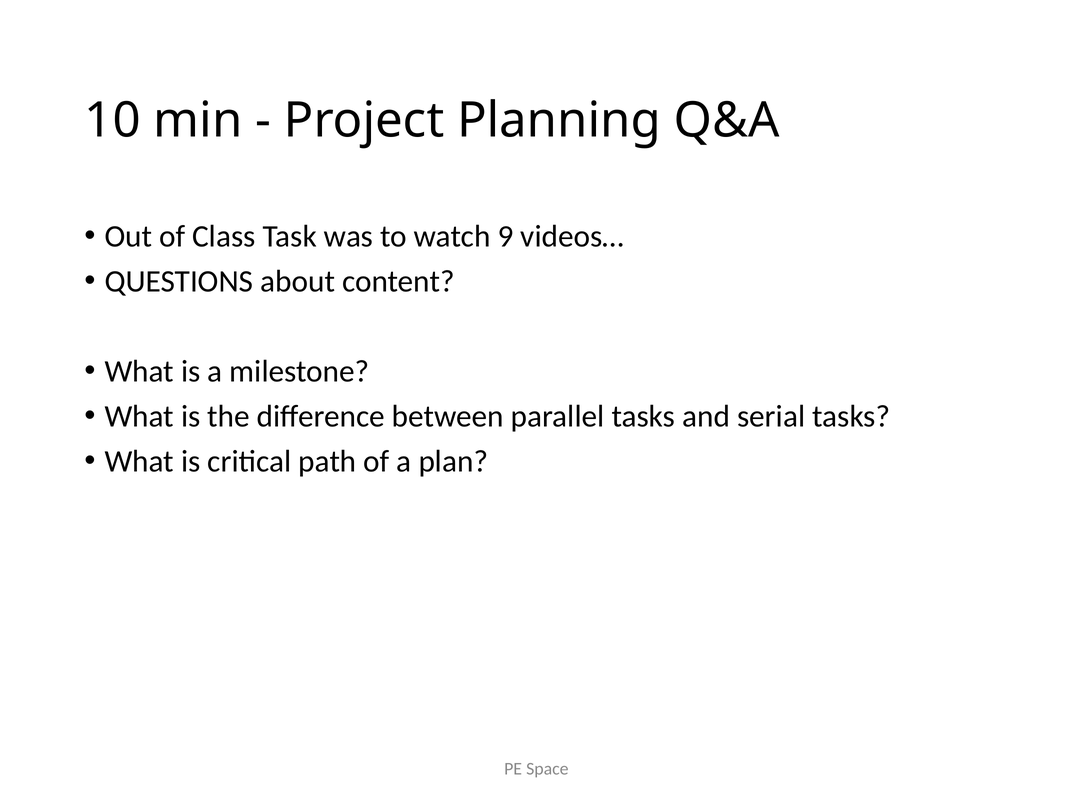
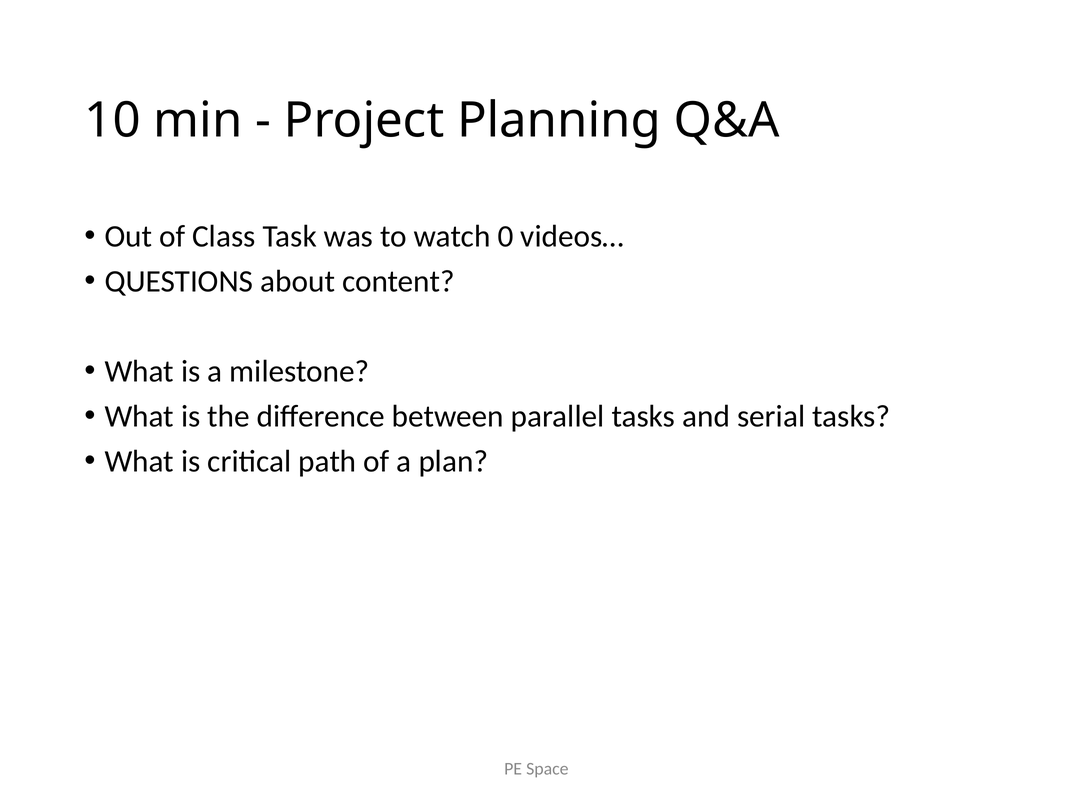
9: 9 -> 0 (505, 236)
